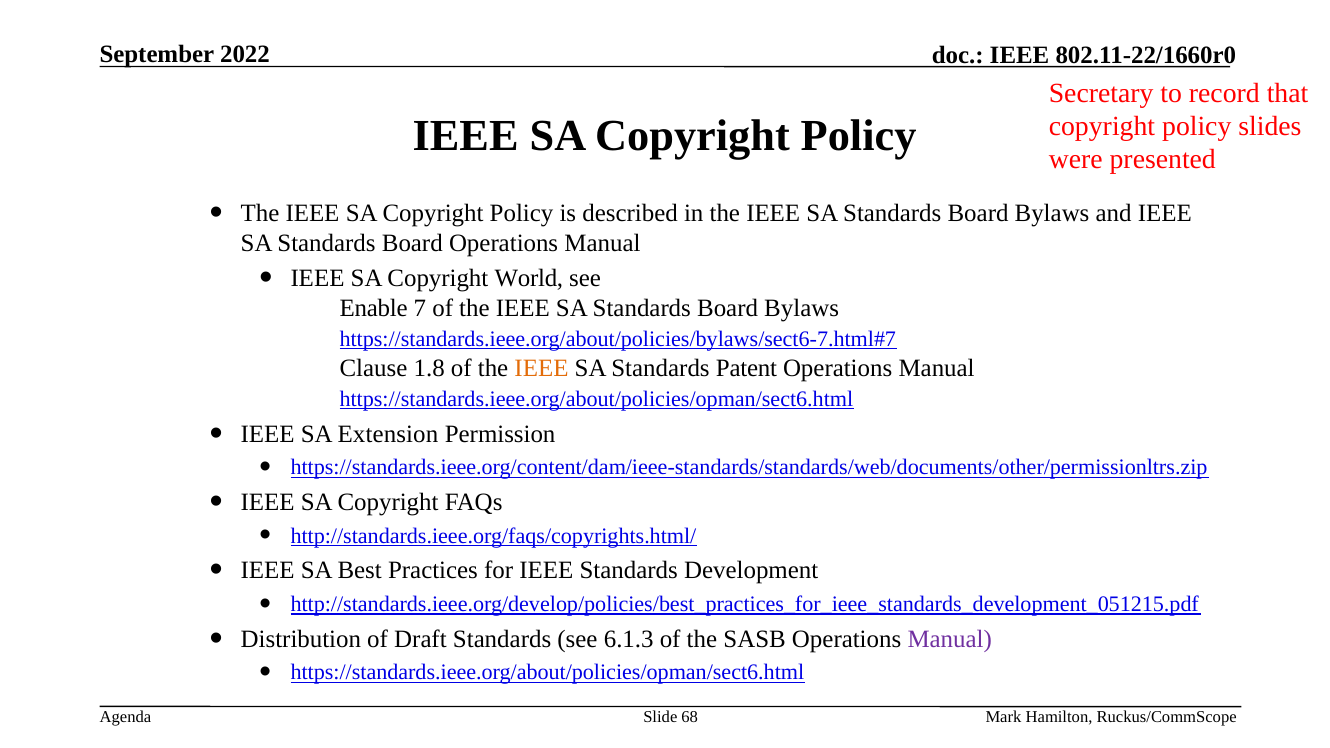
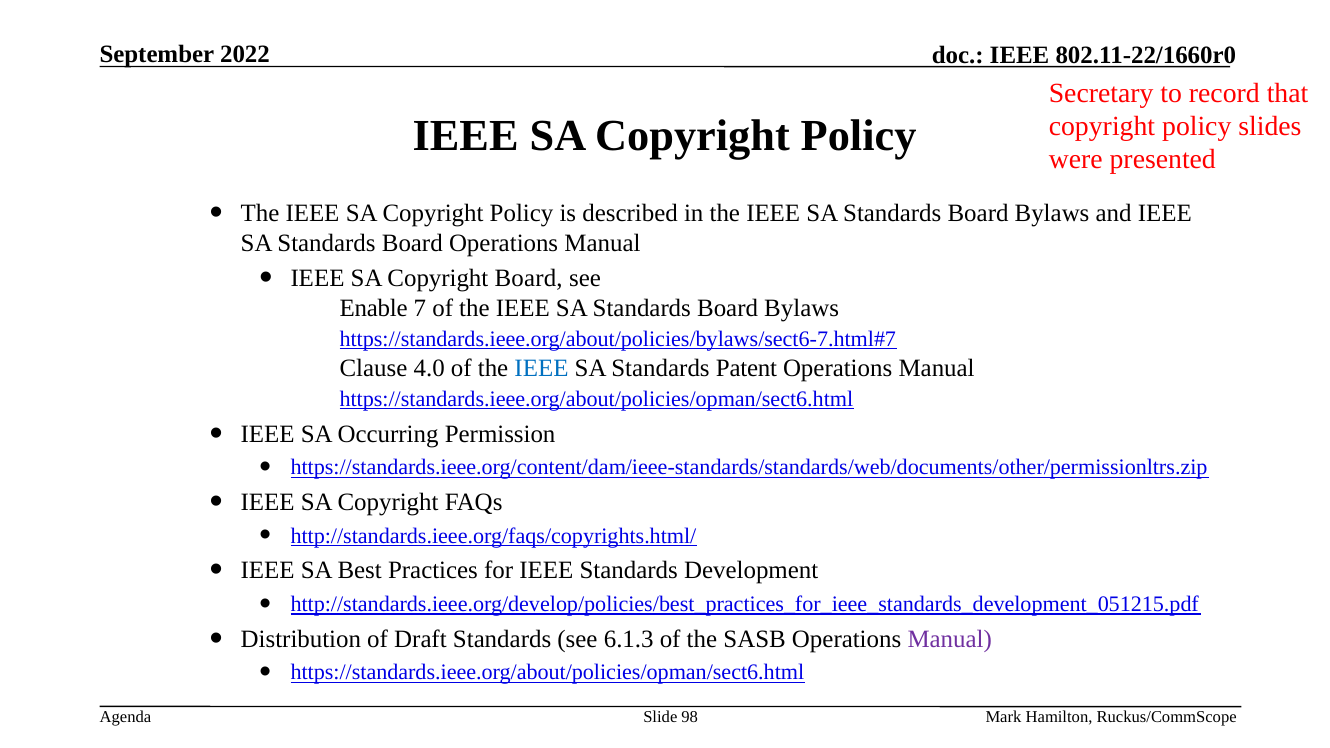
Copyright World: World -> Board (529, 278)
1.8: 1.8 -> 4.0 (429, 368)
IEEE colour: orange -> blue (541, 368)
Extension: Extension -> Occurring (388, 434)
68: 68 -> 98 (690, 718)
